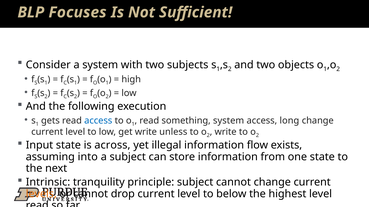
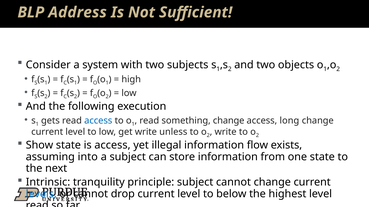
Focuses: Focuses -> Address (78, 12)
something system: system -> change (229, 121)
Input: Input -> Show (39, 146)
is across: across -> access (112, 146)
levels colour: orange -> blue (41, 194)
